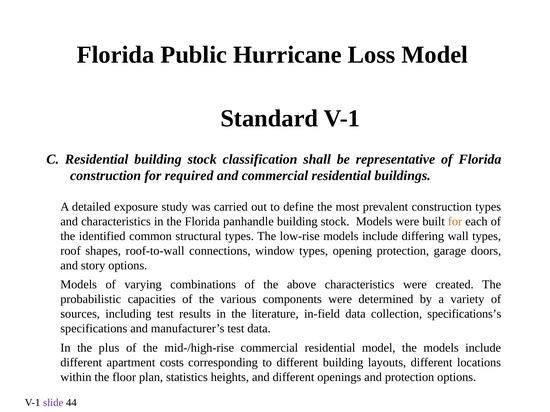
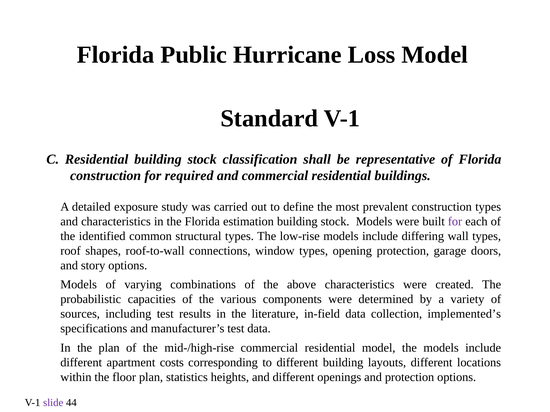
panhandle: panhandle -> estimation (248, 222)
for colour: orange -> purple (455, 222)
specifications’s: specifications’s -> implemented’s (464, 314)
the plus: plus -> plan (109, 348)
